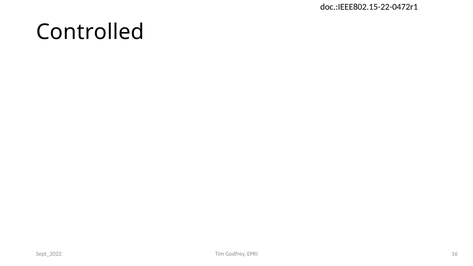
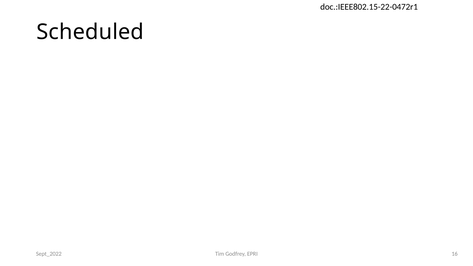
Controlled: Controlled -> Scheduled (90, 32)
